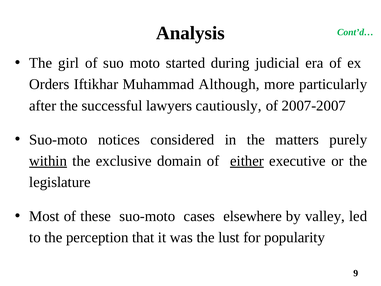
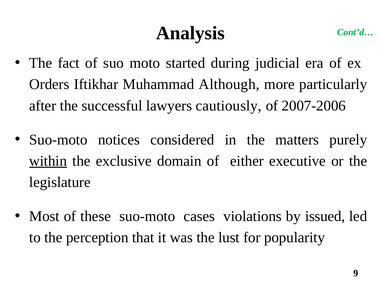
girl: girl -> fact (69, 63)
2007-2007: 2007-2007 -> 2007-2006 (314, 106)
either underline: present -> none (247, 161)
elsewhere: elsewhere -> violations (253, 216)
valley: valley -> issued (325, 216)
